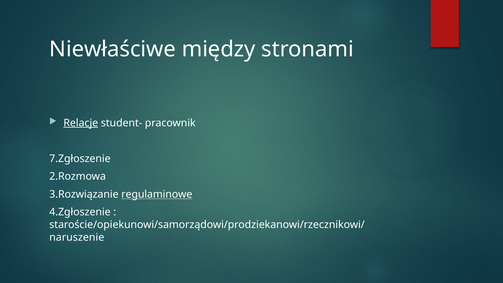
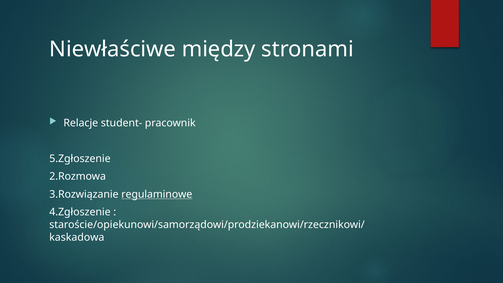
Relacje underline: present -> none (81, 123)
7.Zgłoszenie: 7.Zgłoszenie -> 5.Zgłoszenie (80, 159)
naruszenie: naruszenie -> kaskadowa (77, 237)
